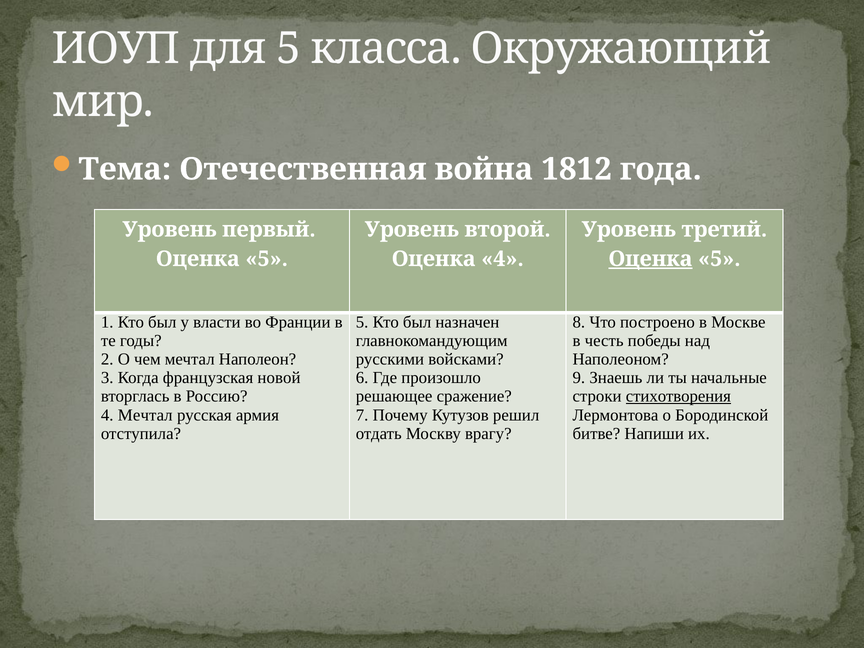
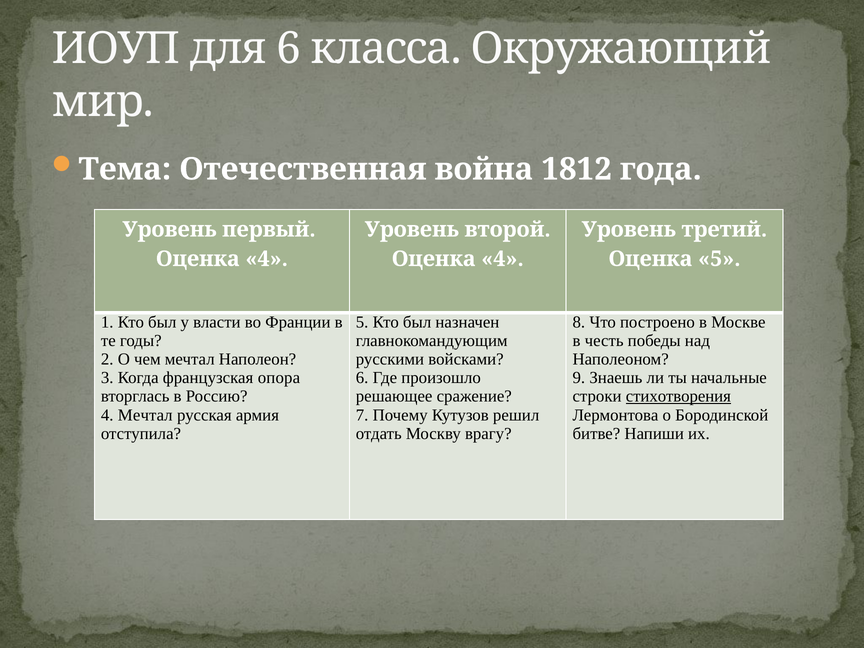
для 5: 5 -> 6 (289, 49)
5: 5 -> 4 (267, 259)
Оценка underline: present -> none (651, 259)
новой: новой -> опора (279, 378)
